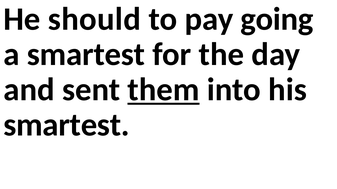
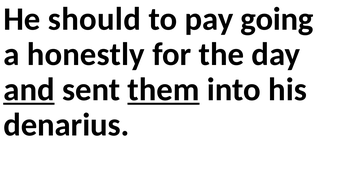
a smartest: smartest -> honestly (86, 55)
and underline: none -> present (29, 90)
smartest: smartest -> denarius (66, 125)
